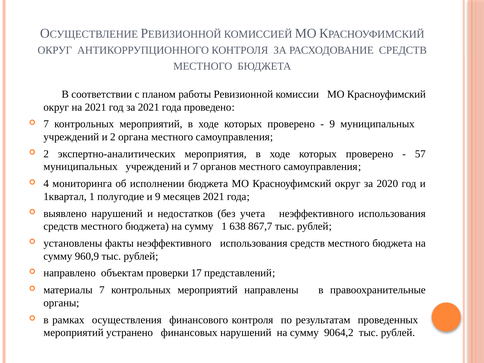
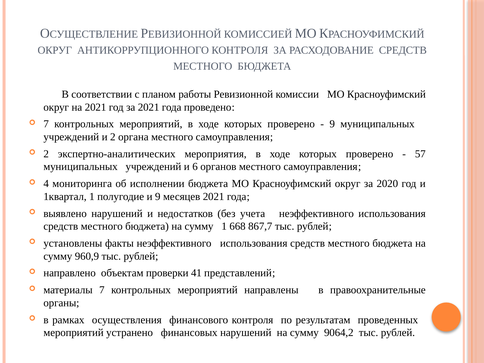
и 7: 7 -> 6 (195, 167)
638: 638 -> 668 (238, 226)
17: 17 -> 41 (196, 273)
